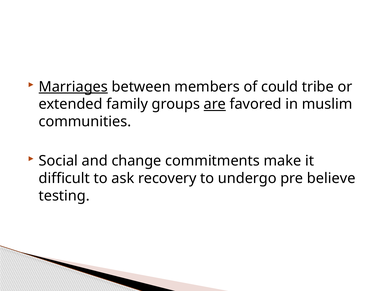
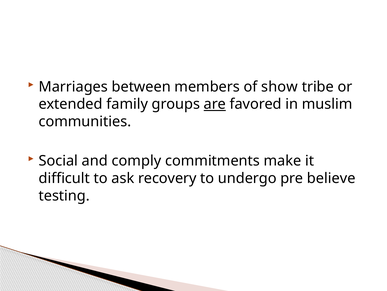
Marriages underline: present -> none (73, 86)
could: could -> show (280, 86)
change: change -> comply (136, 161)
